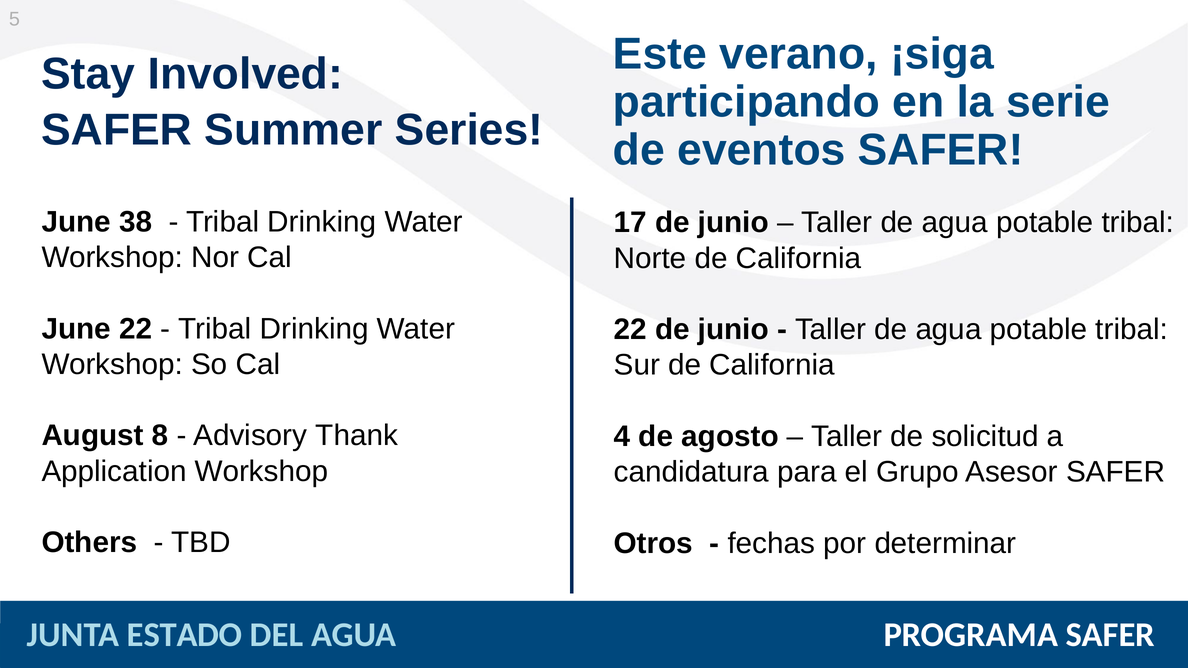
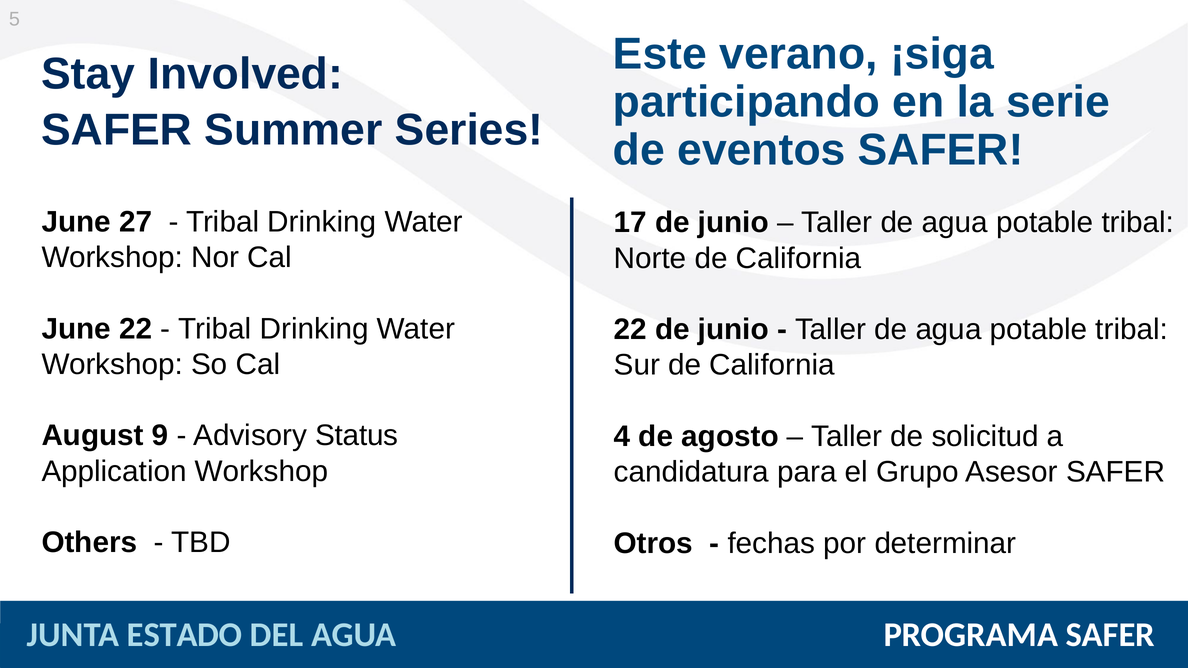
38: 38 -> 27 (136, 222)
8: 8 -> 9 (160, 436)
Thank: Thank -> Status (357, 436)
